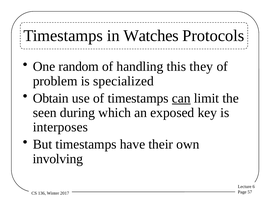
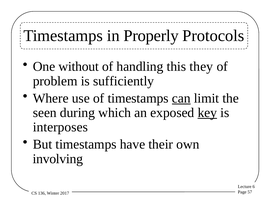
Watches: Watches -> Properly (151, 36)
random: random -> without (79, 67)
specialized: specialized -> sufficiently (124, 81)
Obtain: Obtain -> Where (51, 98)
key underline: none -> present (207, 113)
